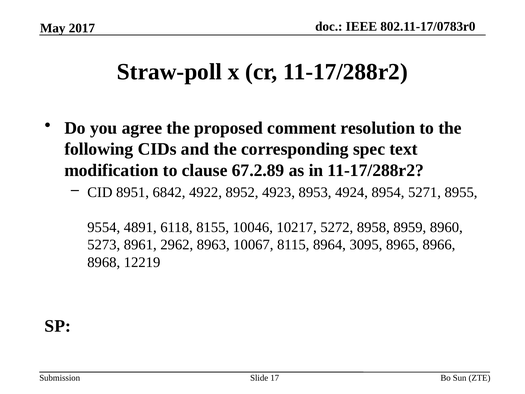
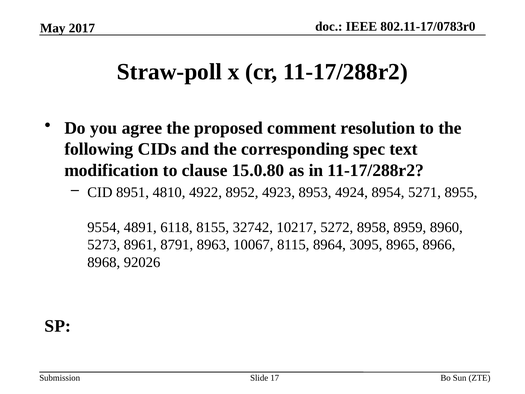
67.2.89: 67.2.89 -> 15.0.80 (258, 170)
6842: 6842 -> 4810 (169, 192)
10046: 10046 -> 32742 (253, 227)
2962: 2962 -> 8791 (177, 245)
12219: 12219 -> 92026 (142, 262)
